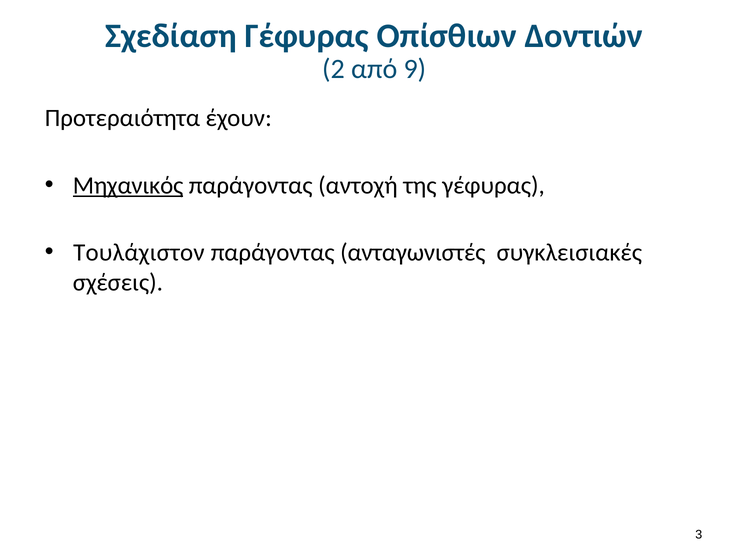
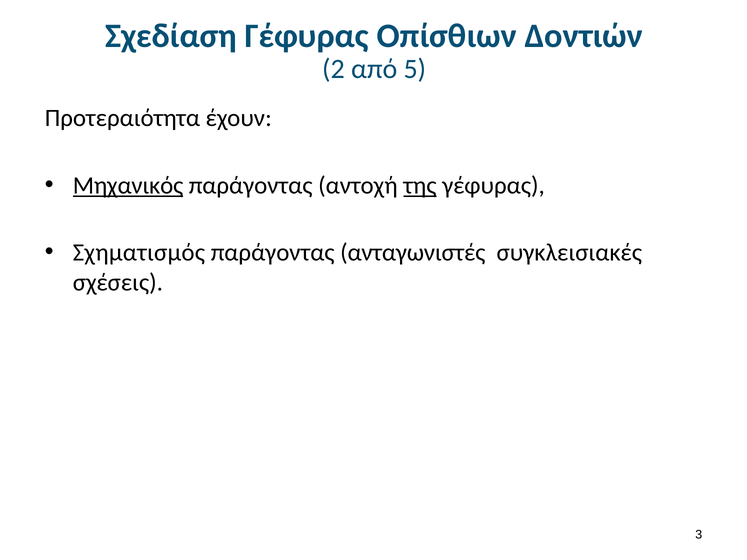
9: 9 -> 5 (415, 69)
της underline: none -> present (420, 185)
Τουλάχιστον: Τουλάχιστον -> Σχηματισμός (139, 253)
